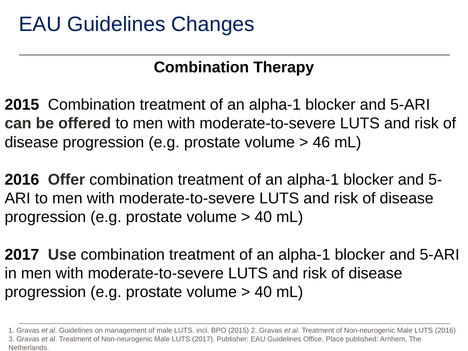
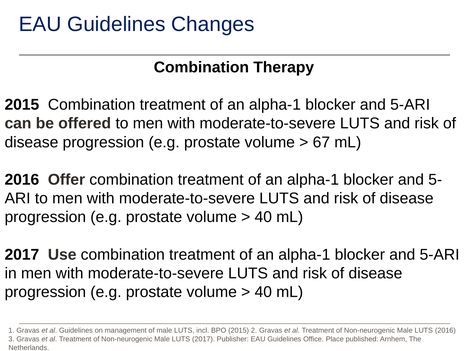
46: 46 -> 67 (321, 142)
